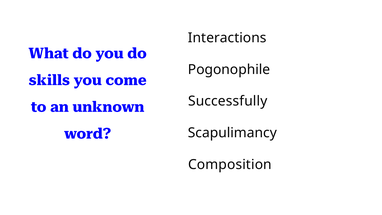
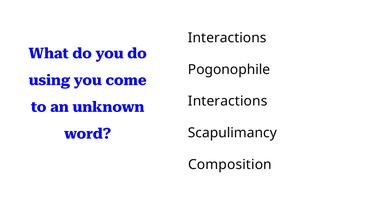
skills: skills -> using (49, 80)
Successfully: Successfully -> Interactions (228, 101)
